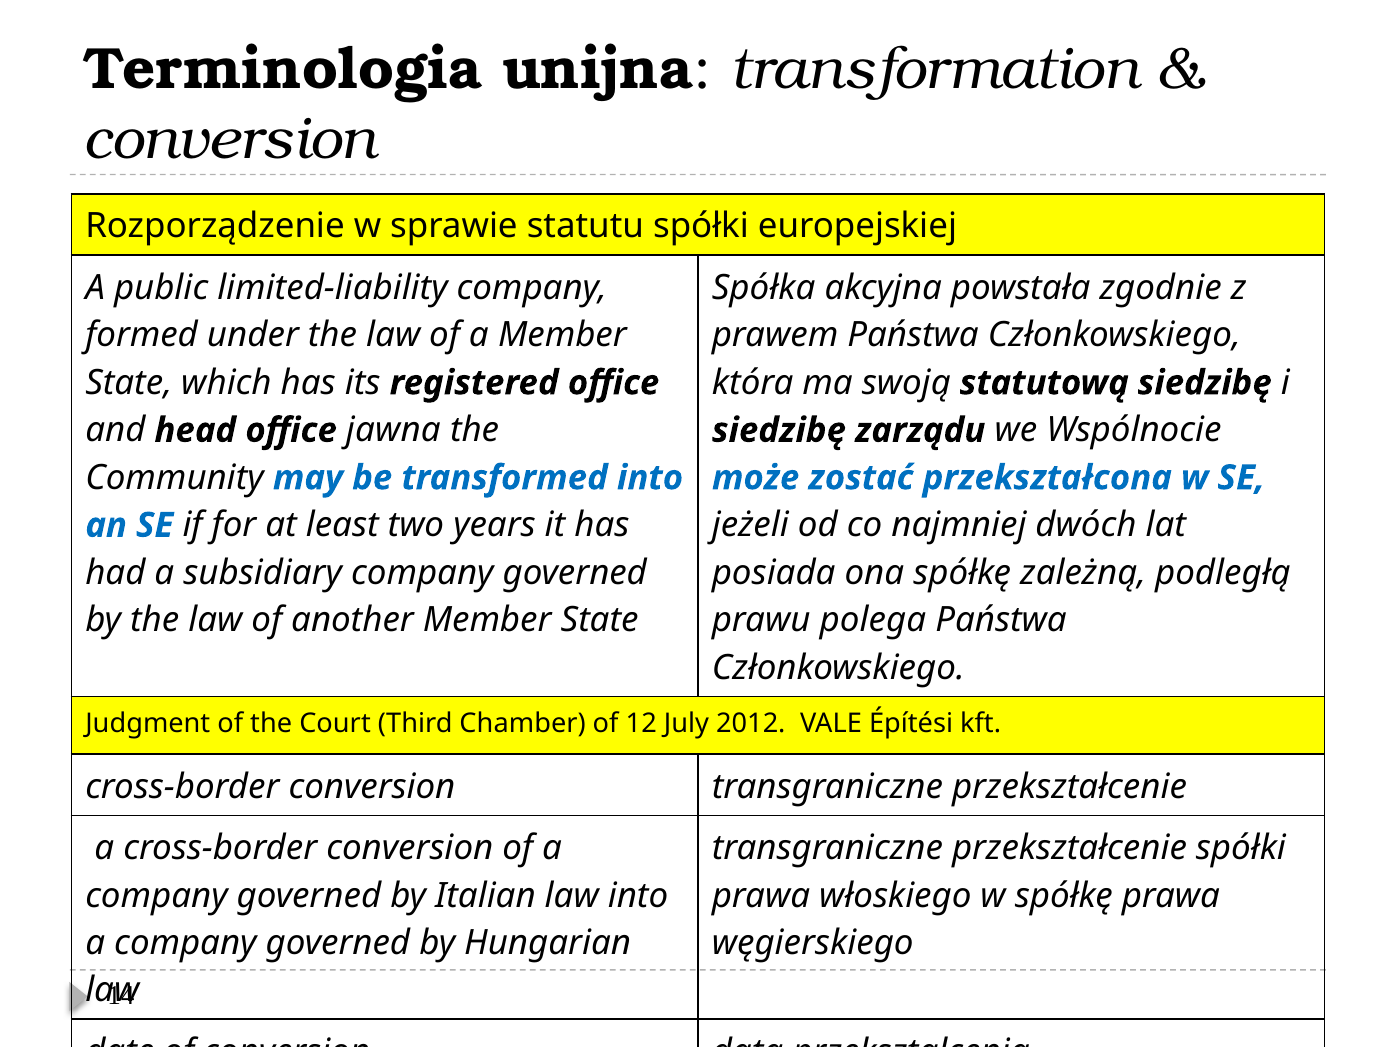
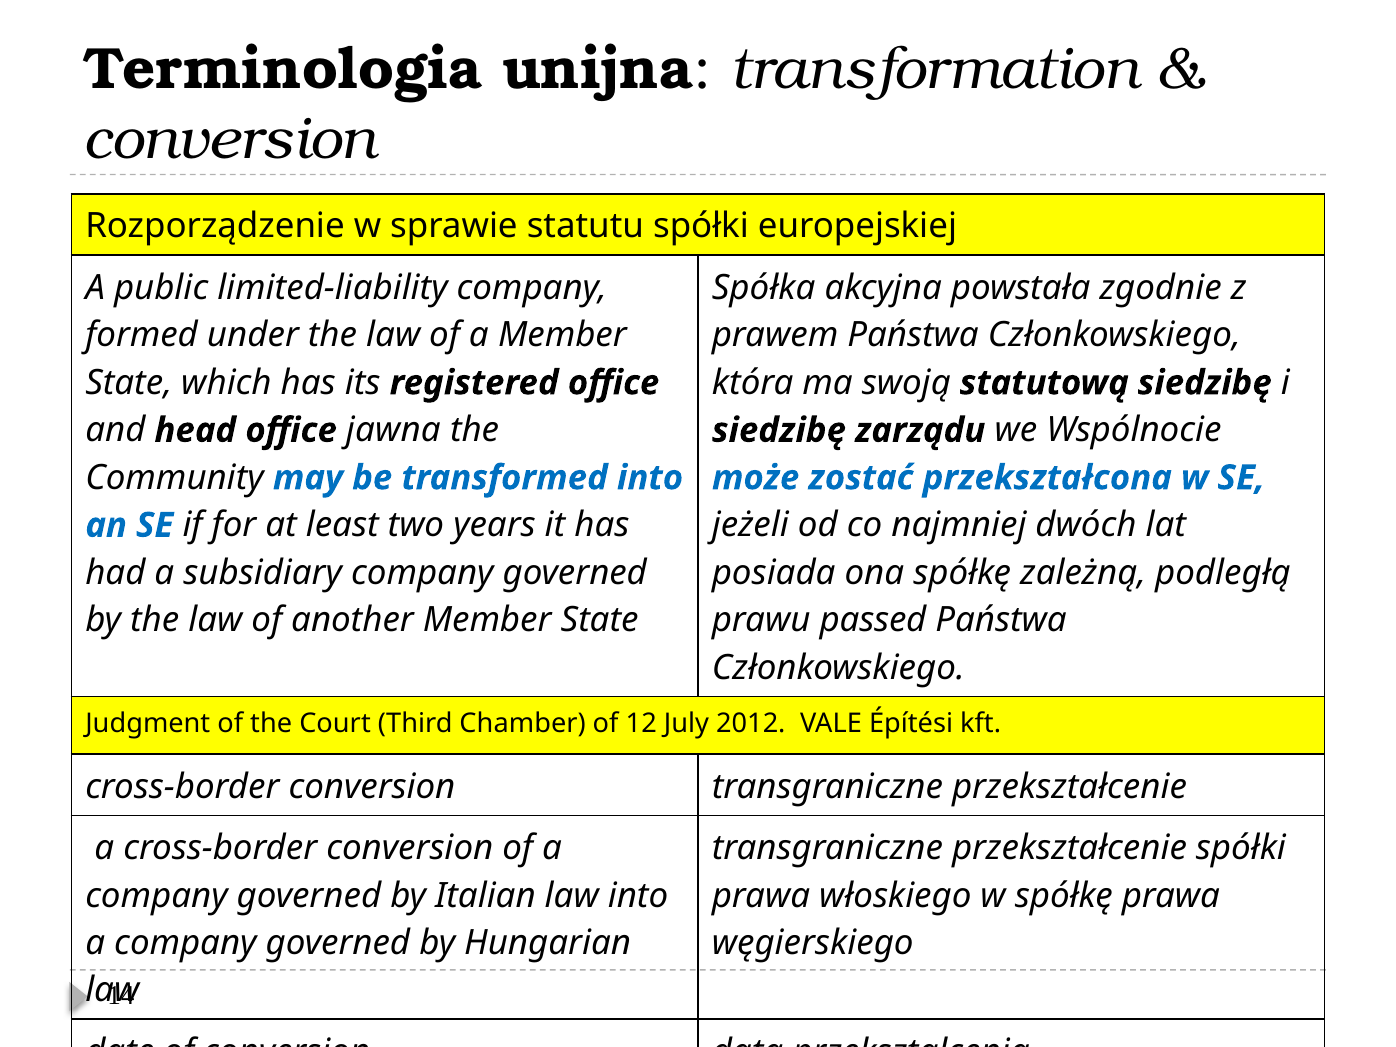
polega: polega -> passed (873, 620)
